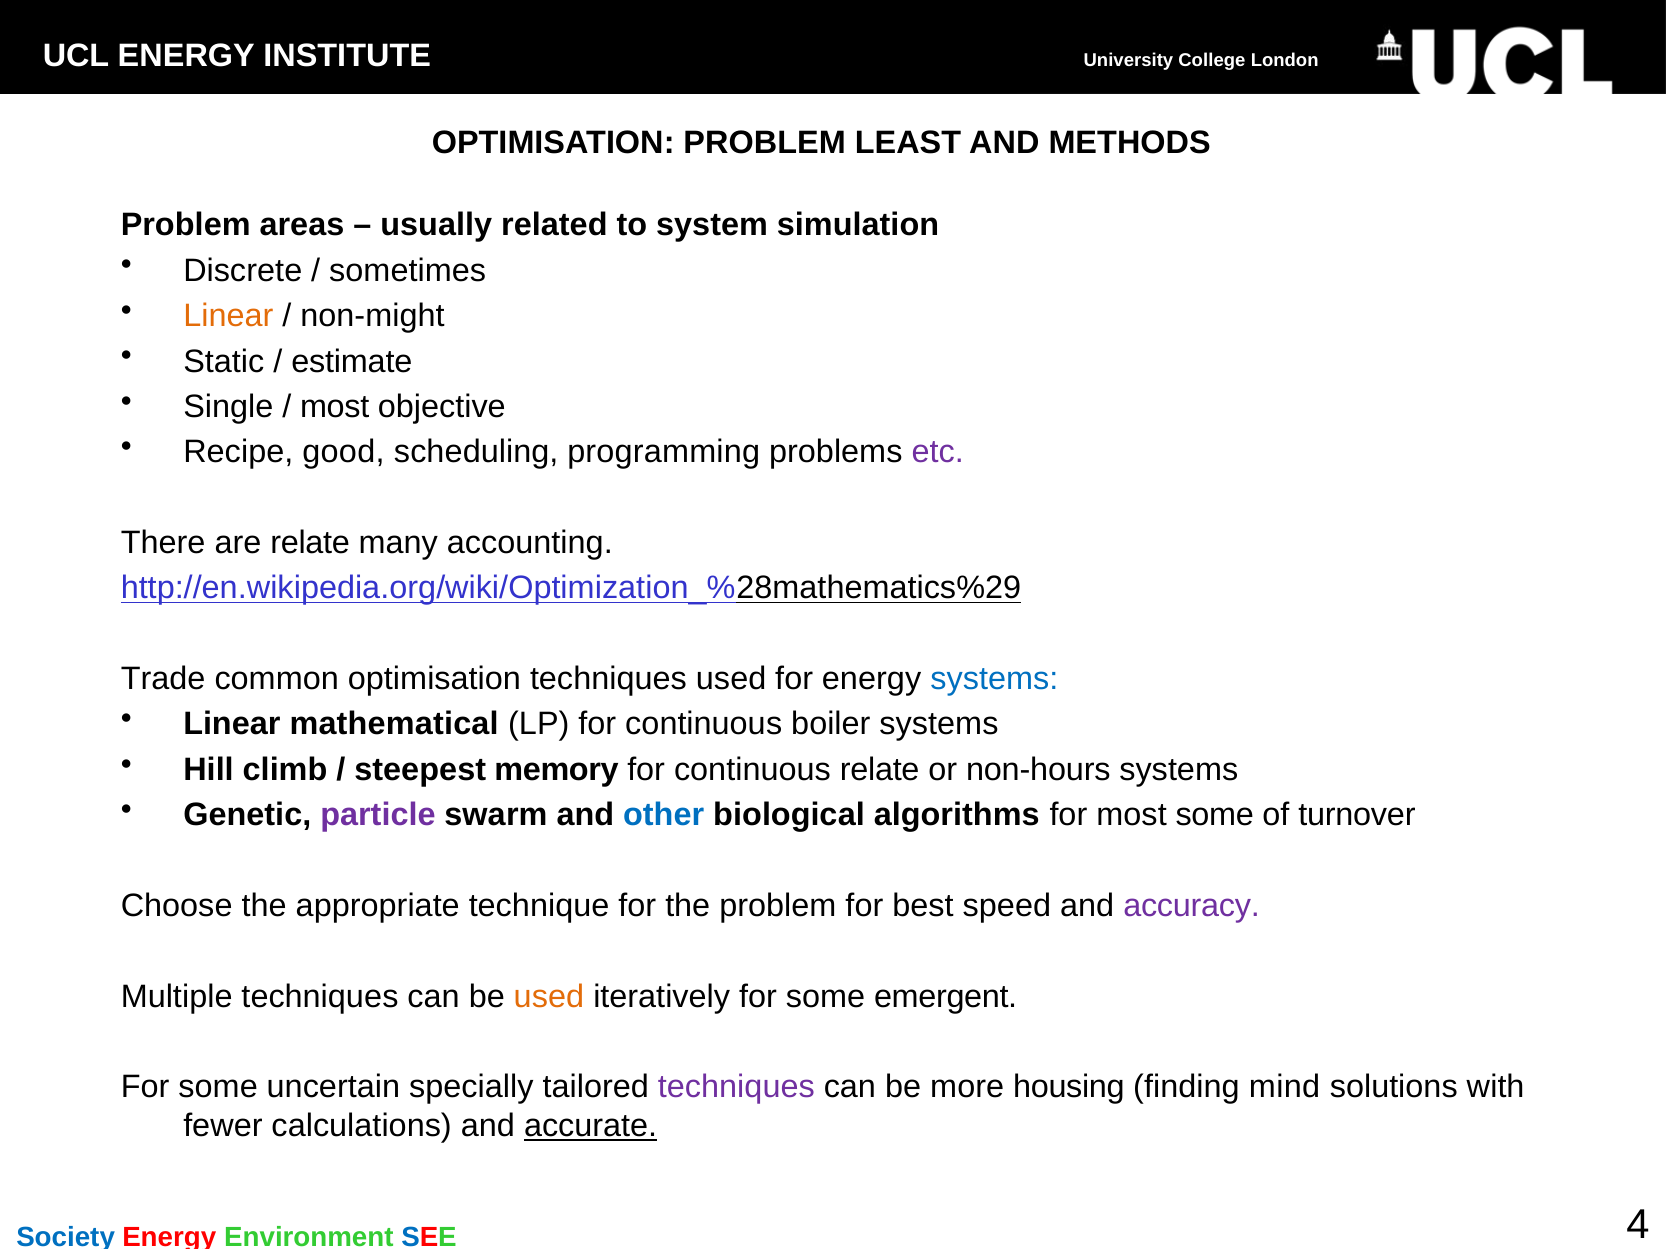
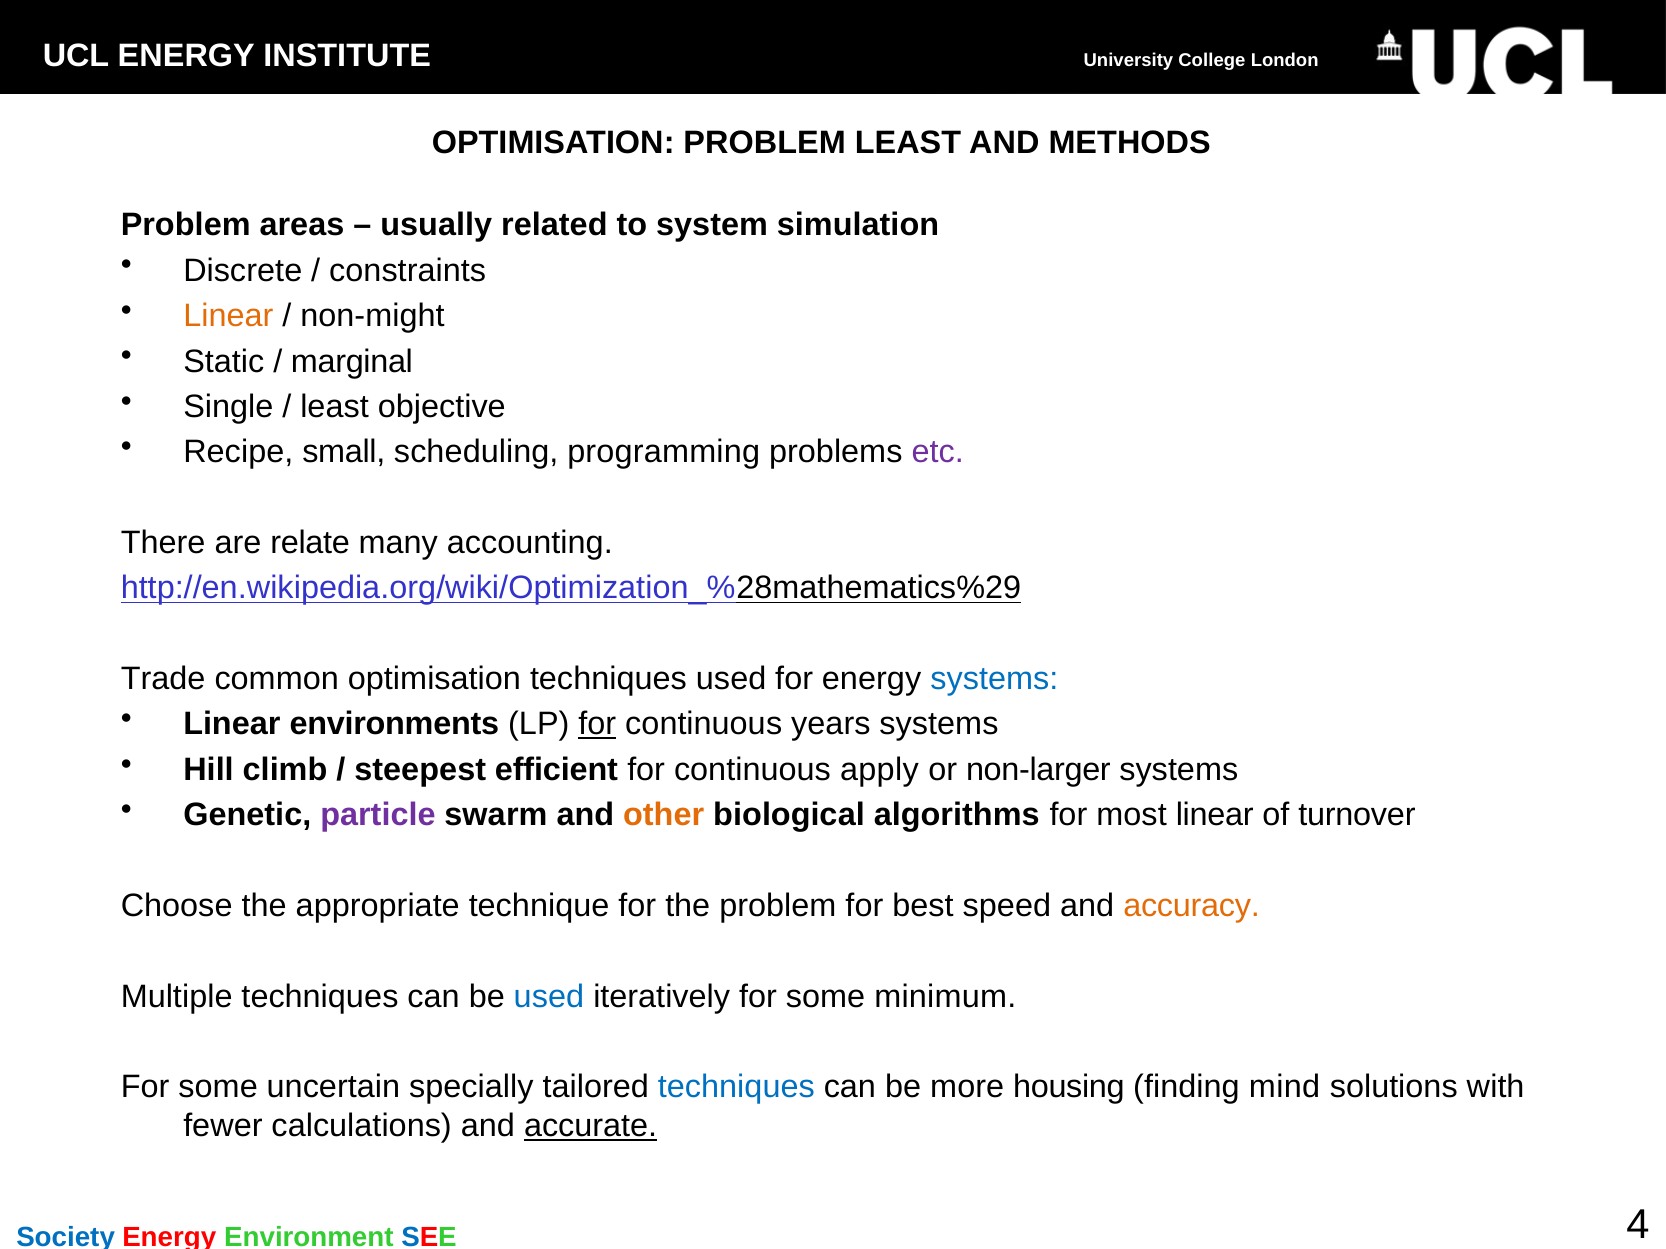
sometimes: sometimes -> constraints (408, 271)
estimate: estimate -> marginal (352, 361)
most: most -> least (334, 407)
good: good -> small (344, 452)
mathematical: mathematical -> environments (394, 725)
for underline: none -> present (597, 725)
boiler: boiler -> years (831, 725)
memory: memory -> efficient (556, 770)
continuous relate: relate -> apply (879, 770)
non-hours: non-hours -> non-larger (1038, 770)
other colour: blue -> orange (664, 815)
most some: some -> linear (1215, 815)
accuracy colour: purple -> orange (1192, 906)
used colour: orange -> blue (549, 997)
emergent: emergent -> minimum (945, 997)
techniques colour: purple -> blue (736, 1088)
